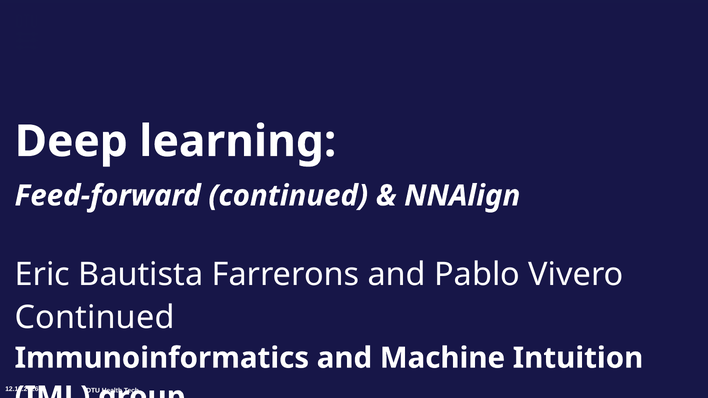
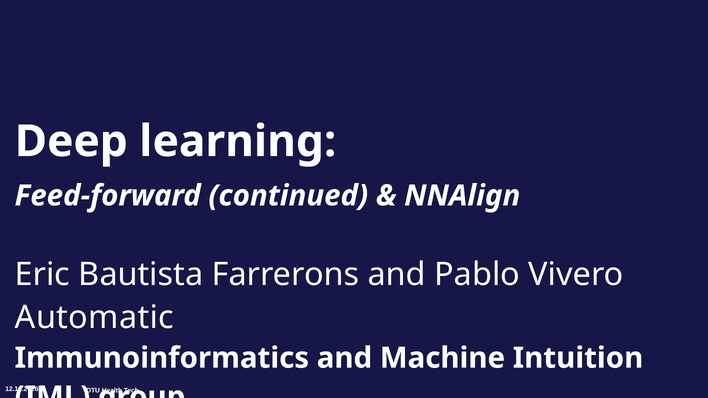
Continued: Continued -> Automatic (94, 318)
